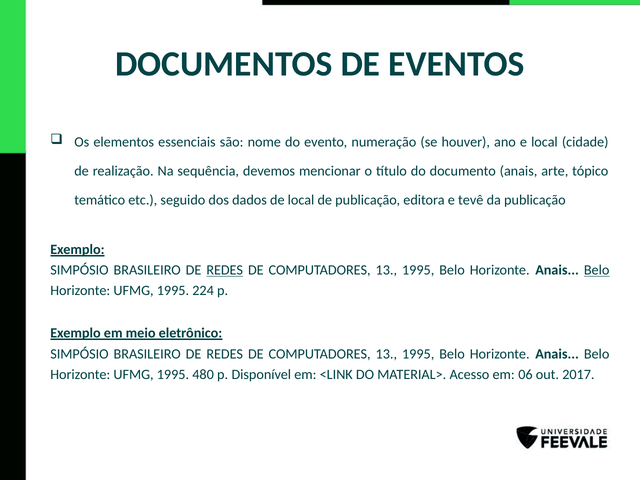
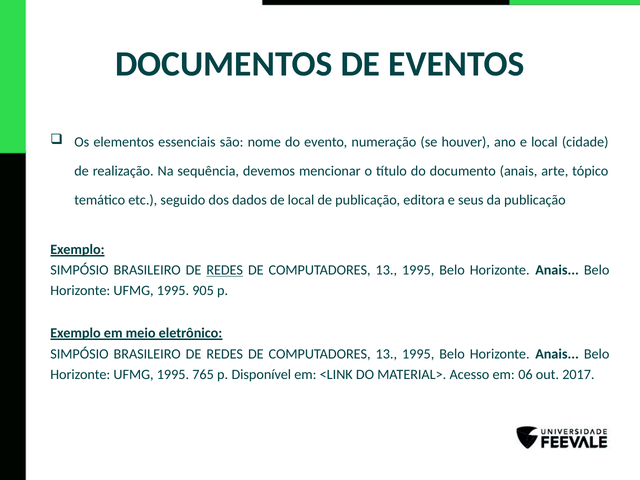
tevê: tevê -> seus (471, 200)
Belo underline: present -> none (597, 270)
224: 224 -> 905 (203, 291)
480: 480 -> 765 (203, 374)
